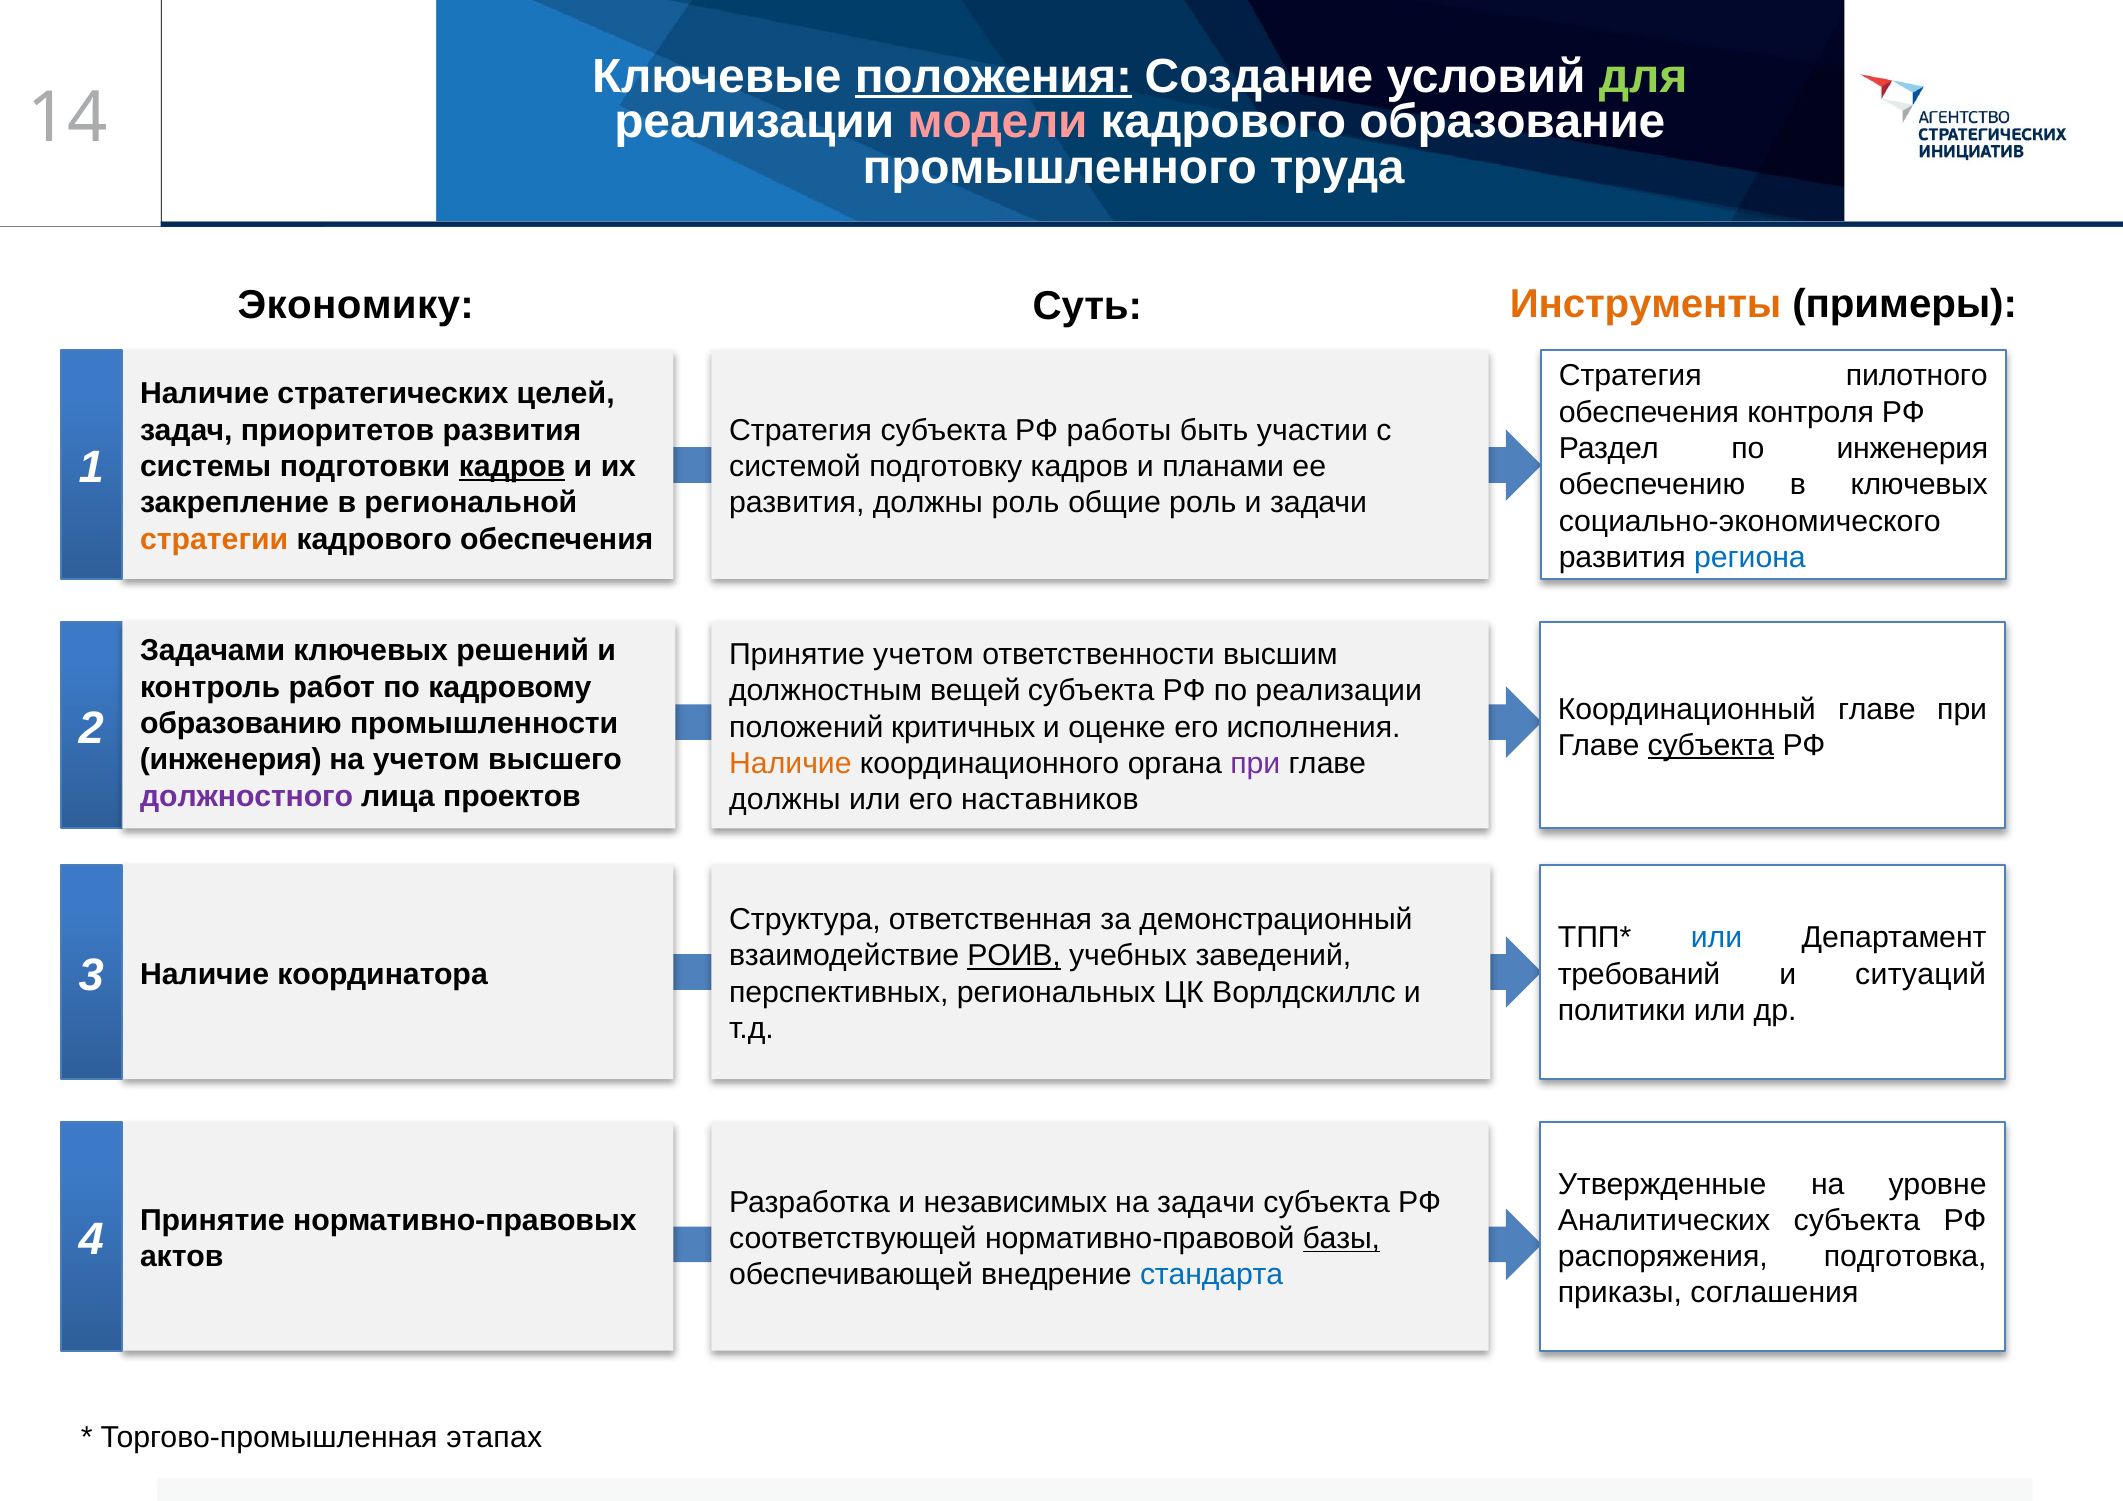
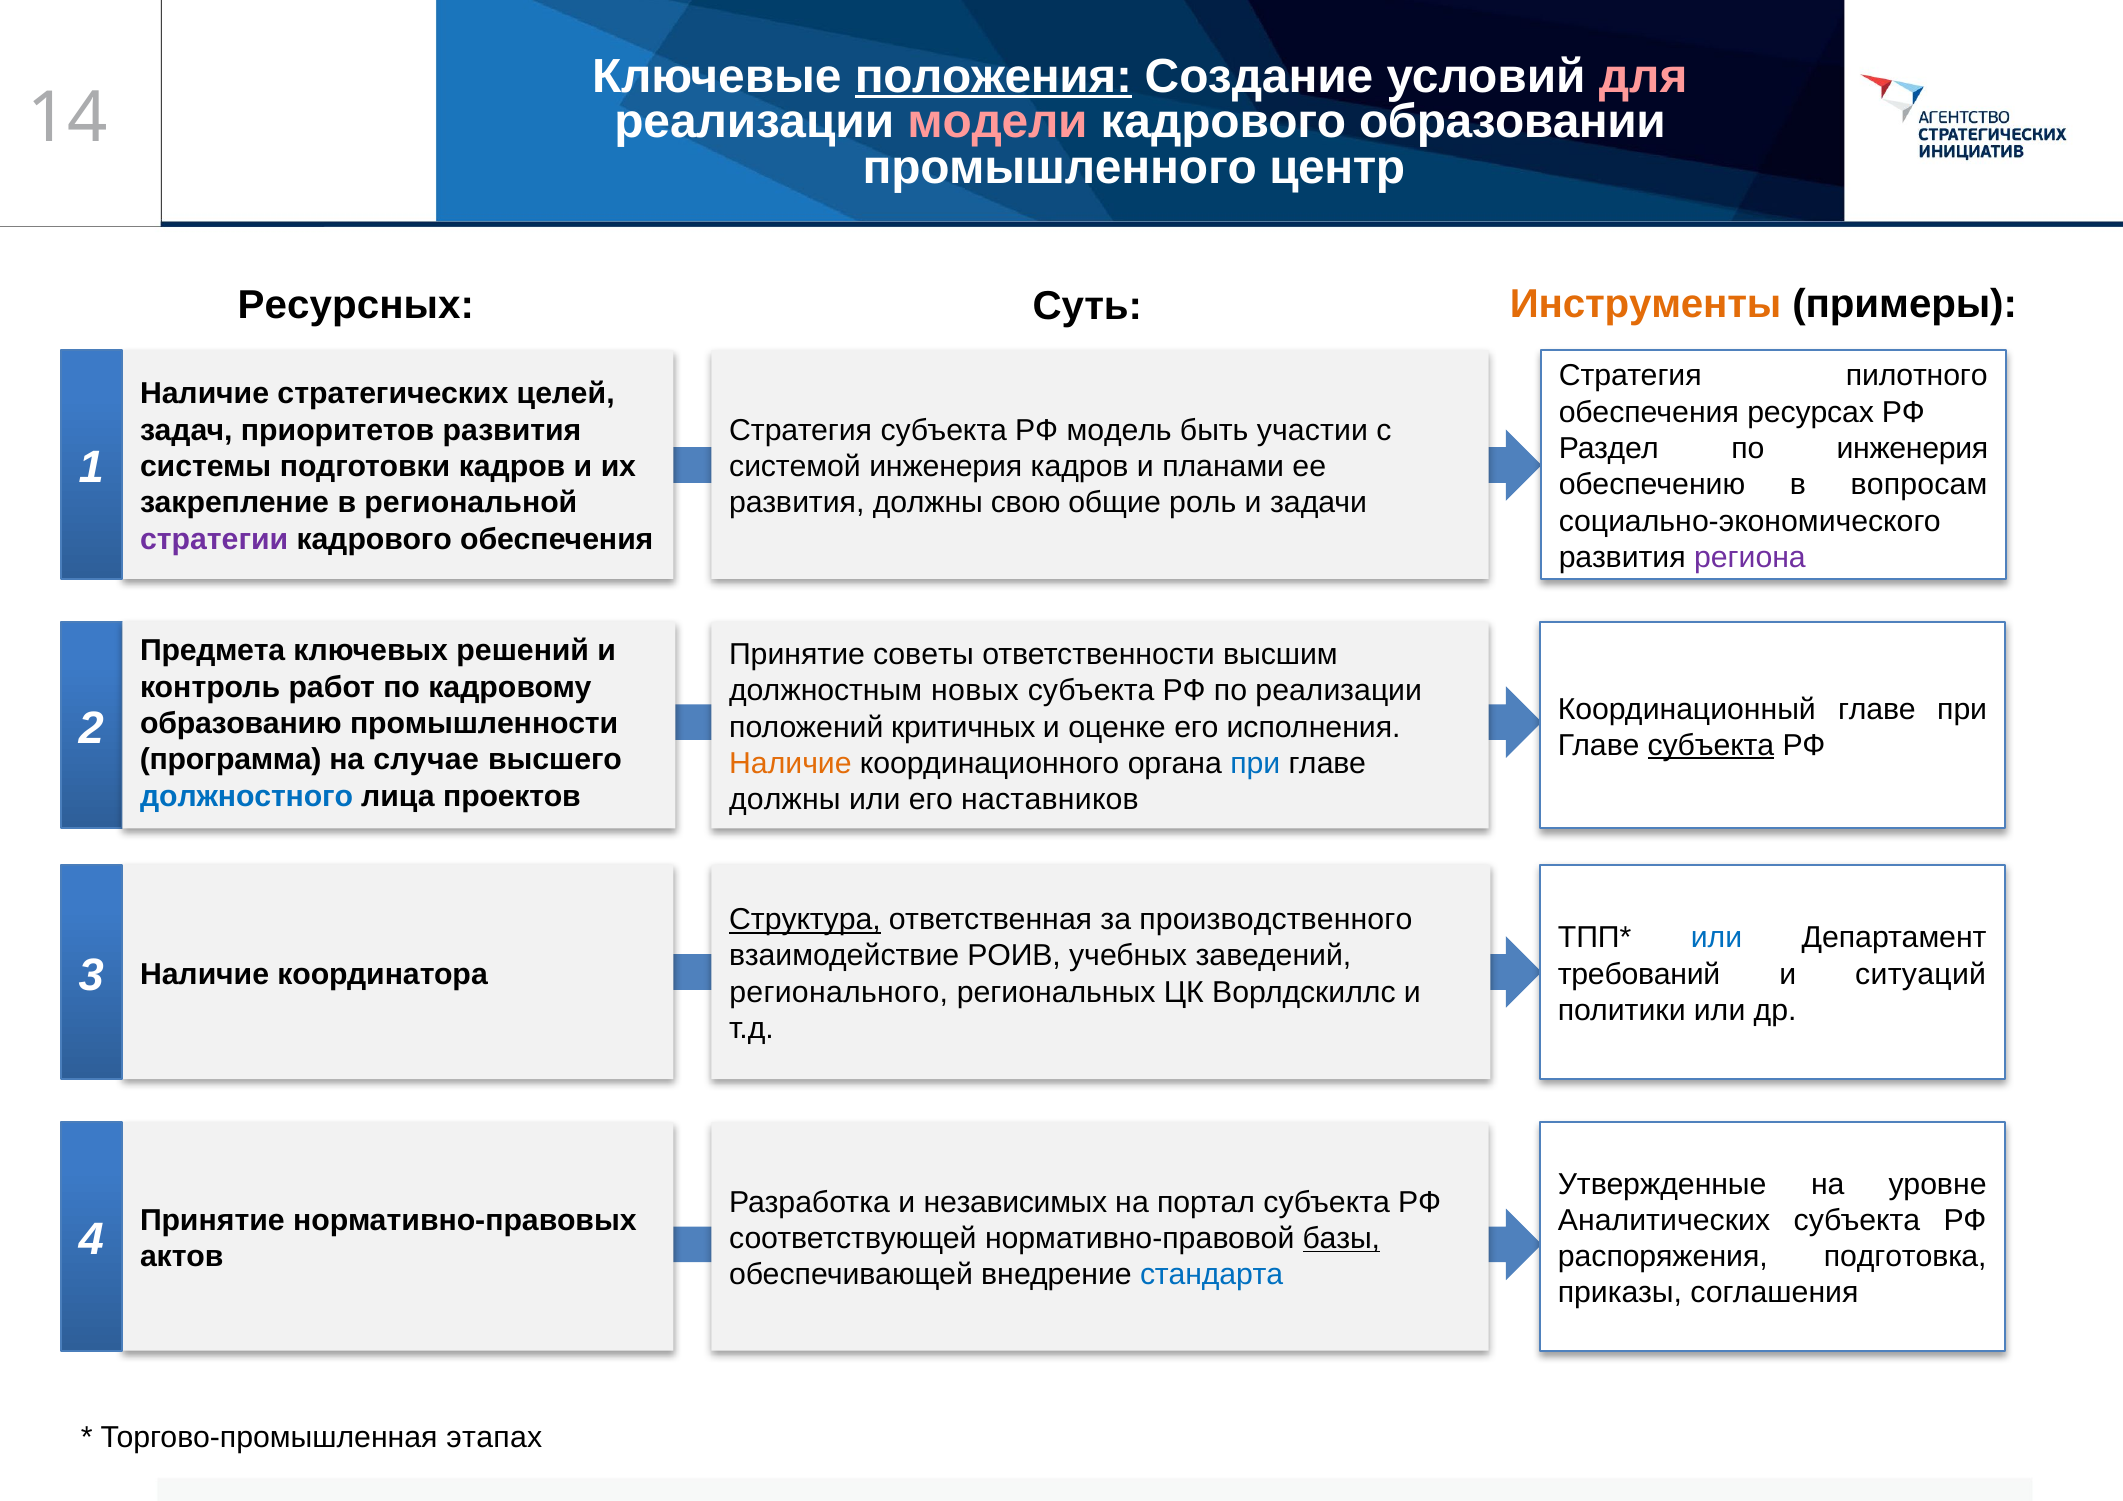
для colour: light green -> pink (1643, 76)
образование: образование -> образовании (1512, 122)
труда: труда -> центр (1337, 168)
Экономику: Экономику -> Ресурсных (356, 305)
контроля: контроля -> ресурсах (1811, 412)
работы: работы -> модель (1119, 430)
кадров underline: present -> none (512, 467)
системой подготовку: подготовку -> инженерия (946, 467)
в ключевых: ключевых -> вопросам (1919, 485)
должны роль: роль -> свою (1026, 503)
стратегии colour: orange -> purple (214, 539)
региона colour: blue -> purple (1750, 557)
Задачами: Задачами -> Предмета (213, 651)
Принятие учетом: учетом -> советы (923, 655)
вещей: вещей -> новых (975, 691)
инженерия: инженерия -> программа (231, 760)
на учетом: учетом -> случае (426, 760)
при colour: purple -> blue (1255, 764)
должностного colour: purple -> blue (247, 796)
Структура underline: none -> present (805, 920)
демонстрационный: демонстрационный -> производственного (1276, 920)
РОИВ underline: present -> none (1014, 956)
перспективных: перспективных -> регионального (839, 992)
на задачи: задачи -> портал (1206, 1202)
